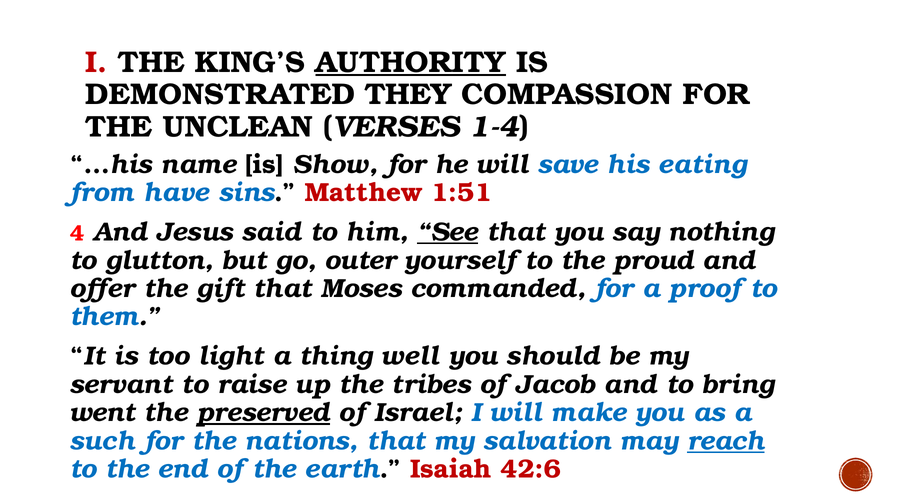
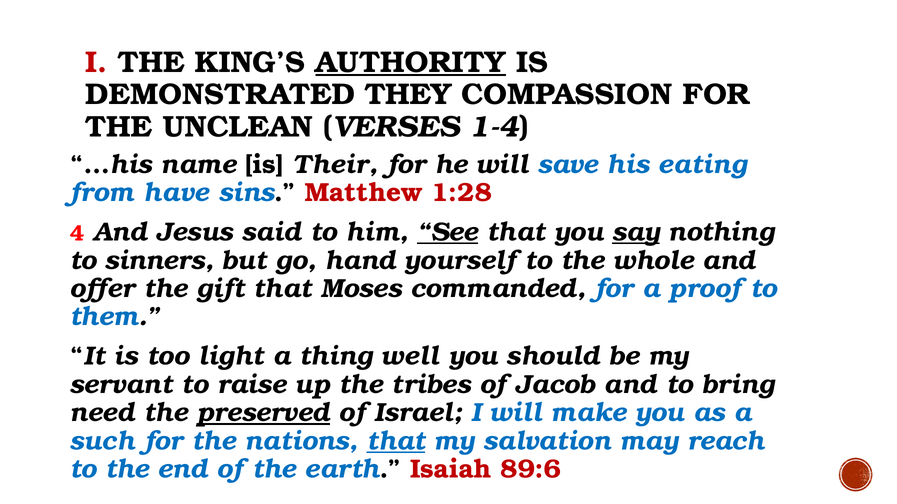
Show: Show -> Their (335, 165)
1:51: 1:51 -> 1:28 (462, 193)
say underline: none -> present (636, 232)
glutton: glutton -> sinners (159, 261)
outer: outer -> hand (360, 261)
proud: proud -> whole (654, 261)
went: went -> need (102, 413)
that underline: none -> present (396, 441)
reach underline: present -> none (726, 441)
42:6: 42:6 -> 89:6 (531, 470)
